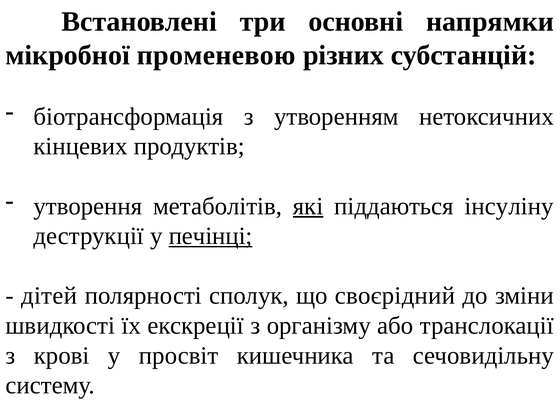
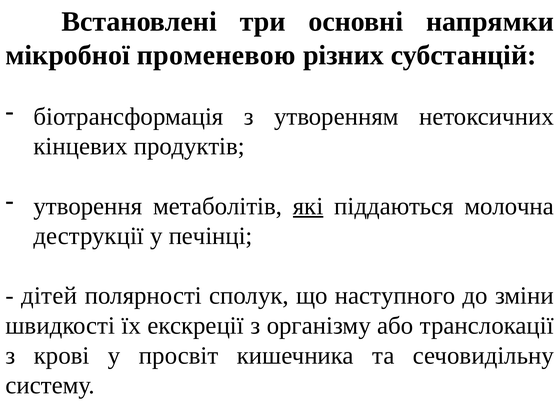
інсуліну: інсуліну -> молочна (509, 206)
печінці underline: present -> none (211, 236)
своєрідний: своєрідний -> наступного (395, 296)
